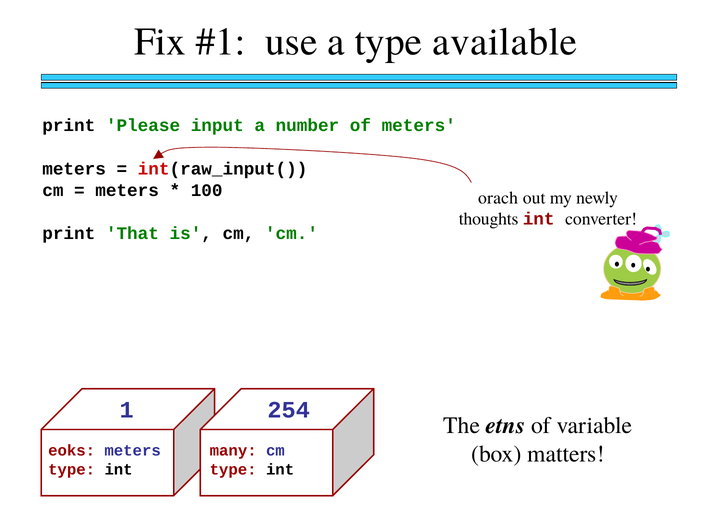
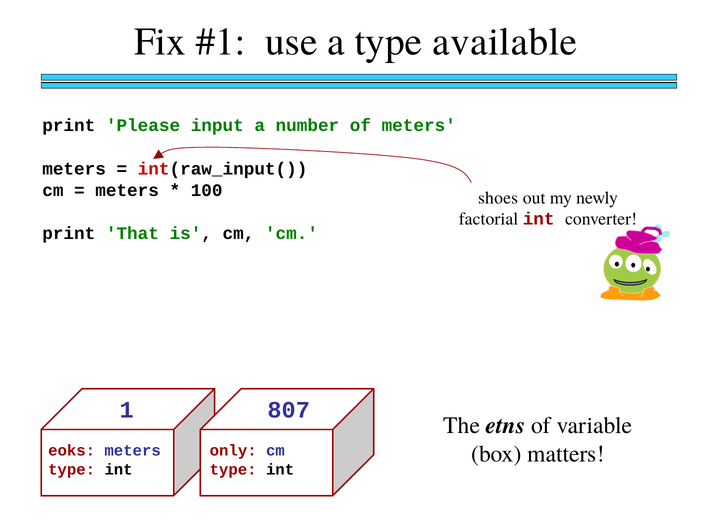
orach: orach -> shoes (498, 198)
thoughts: thoughts -> factorial (488, 219)
254: 254 -> 807 (289, 410)
many: many -> only (233, 451)
